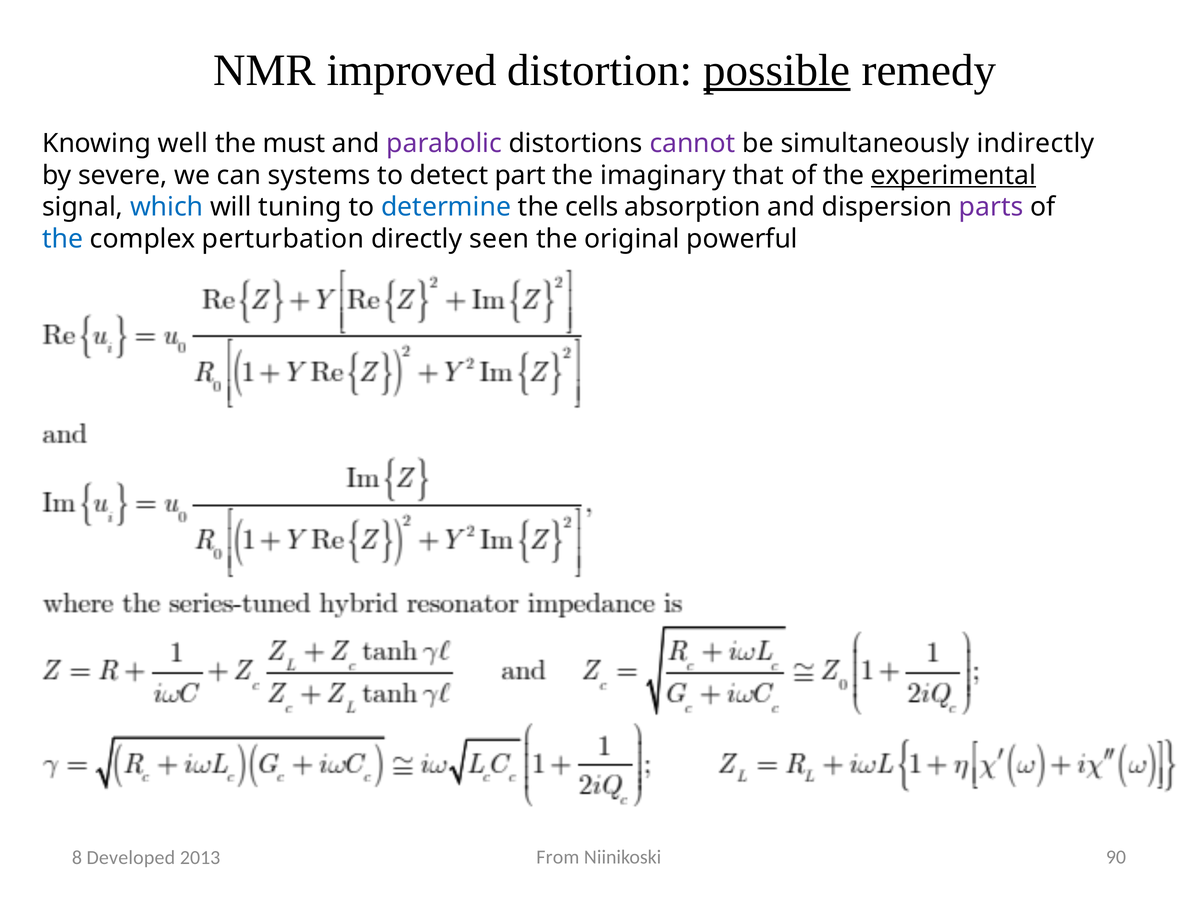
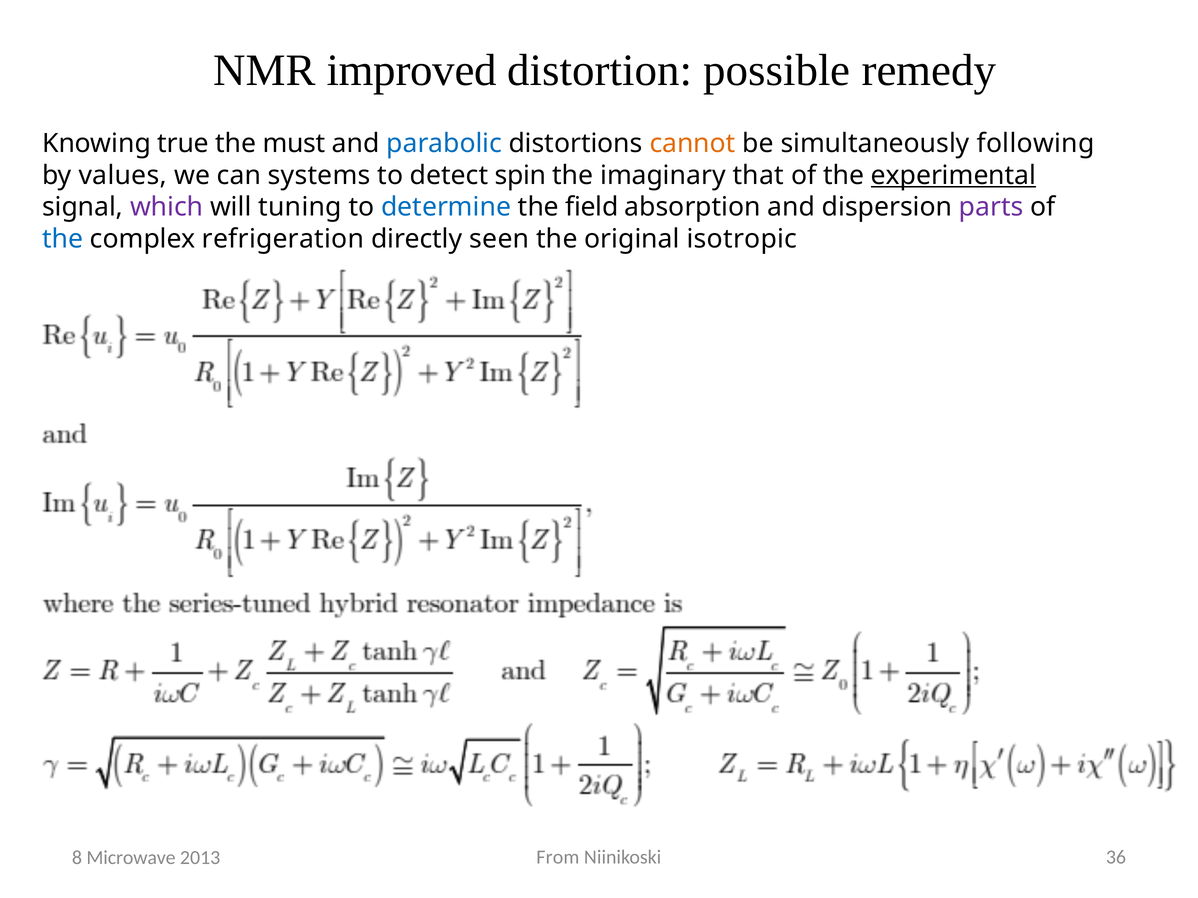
possible underline: present -> none (777, 70)
well: well -> true (183, 143)
parabolic colour: purple -> blue (444, 143)
cannot colour: purple -> orange (693, 143)
indirectly: indirectly -> following (1036, 143)
severe: severe -> values (123, 175)
part: part -> spin (520, 175)
which colour: blue -> purple (167, 207)
cells: cells -> field (592, 207)
perturbation: perturbation -> refrigeration (283, 239)
powerful: powerful -> isotropic (742, 239)
90: 90 -> 36 (1116, 858)
Developed: Developed -> Microwave (131, 858)
